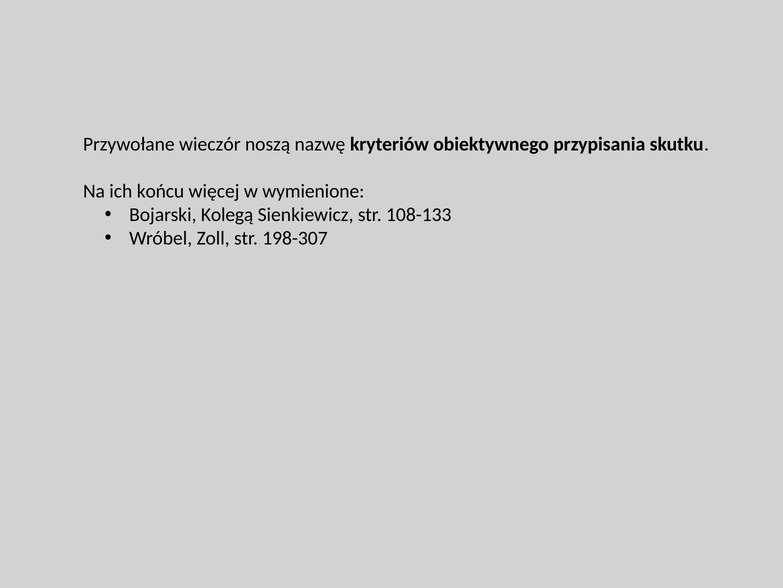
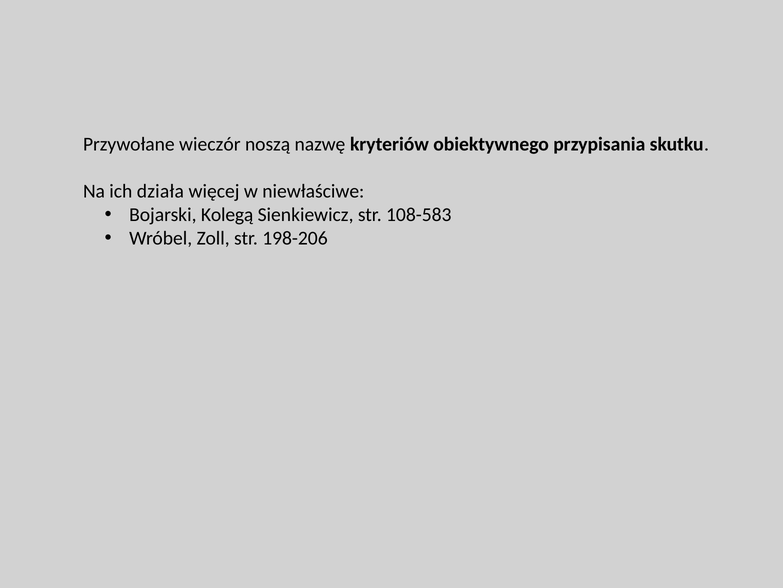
końcu: końcu -> działa (160, 191)
wymienione: wymienione -> niewłaściwe (313, 191)
108-133: 108-133 -> 108-583 (419, 215)
198-307: 198-307 -> 198-206 (295, 238)
